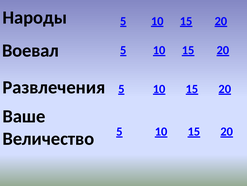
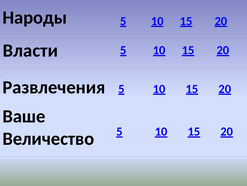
Воевал: Воевал -> Власти (30, 50)
